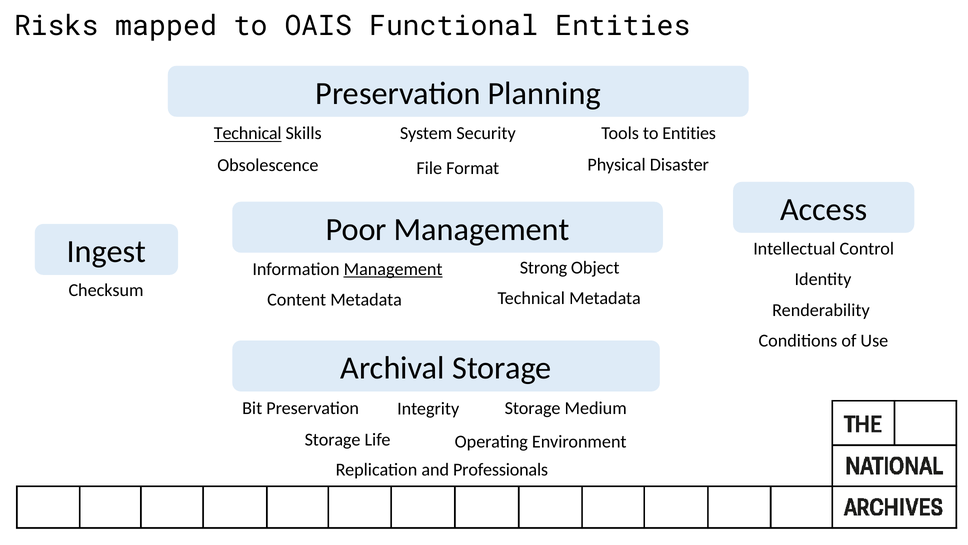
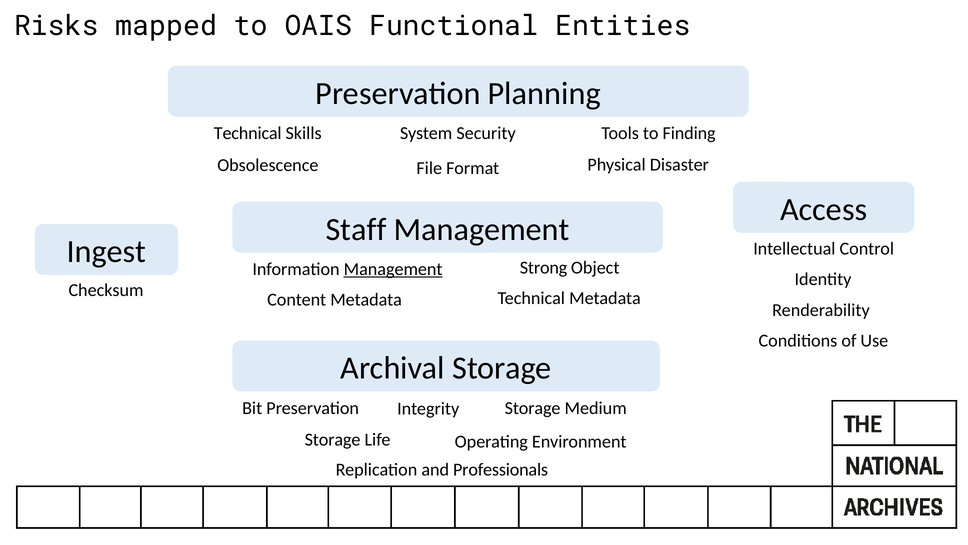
Technical underline: present -> none (248, 133)
to Entities: Entities -> Finding (689, 133)
Poor: Poor -> Staff (356, 229)
